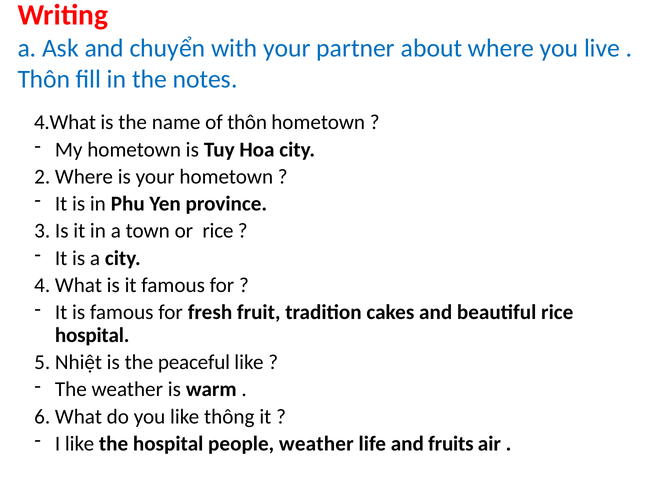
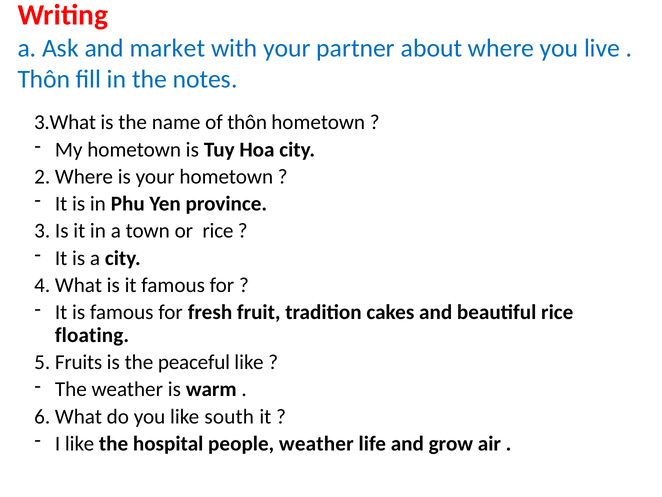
chuyển: chuyển -> market (167, 48)
4.What: 4.What -> 3.What (65, 122)
hospital: hospital -> floating (92, 335)
Nhiệt: Nhiệt -> Fruits (79, 362)
thông: thông -> south (229, 416)
fruits: fruits -> grow (451, 443)
